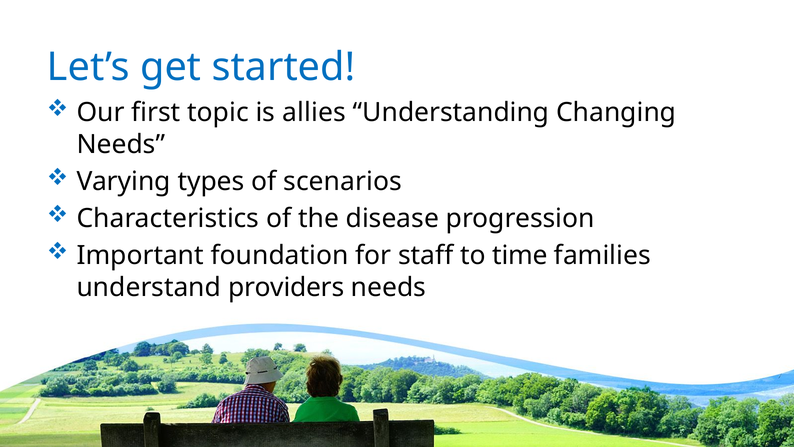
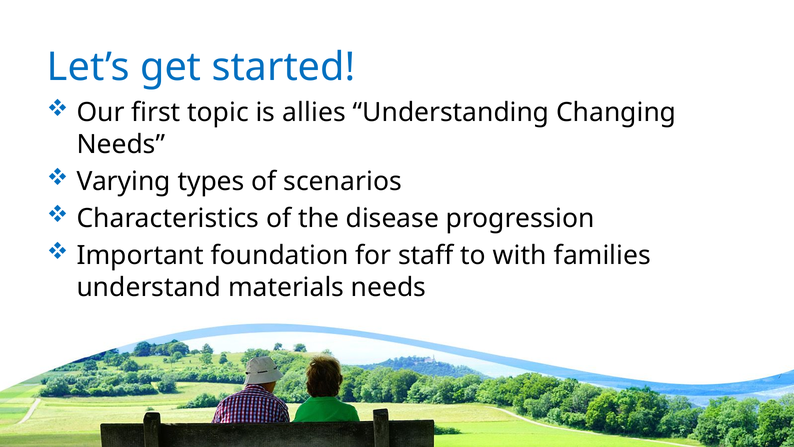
time: time -> with (520, 255)
providers: providers -> materials (286, 287)
